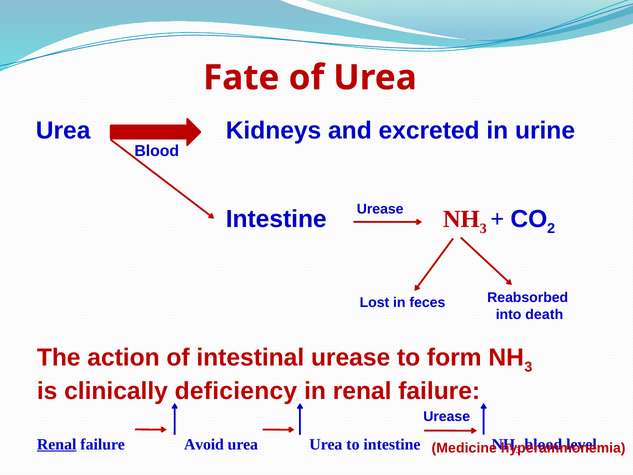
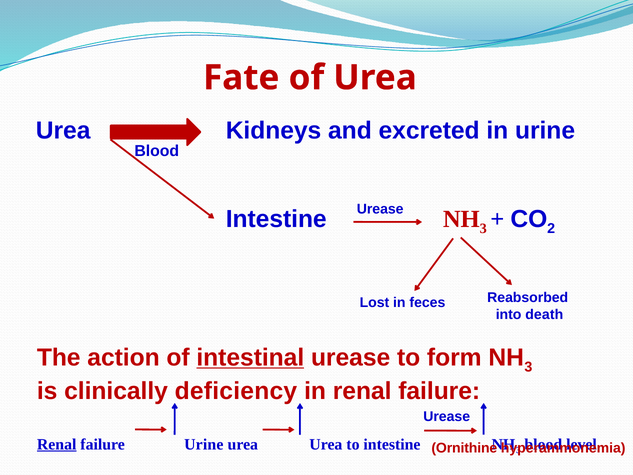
intestinal underline: none -> present (250, 357)
failure Avoid: Avoid -> Urine (204, 444)
Medicine: Medicine -> Ornithine (464, 448)
